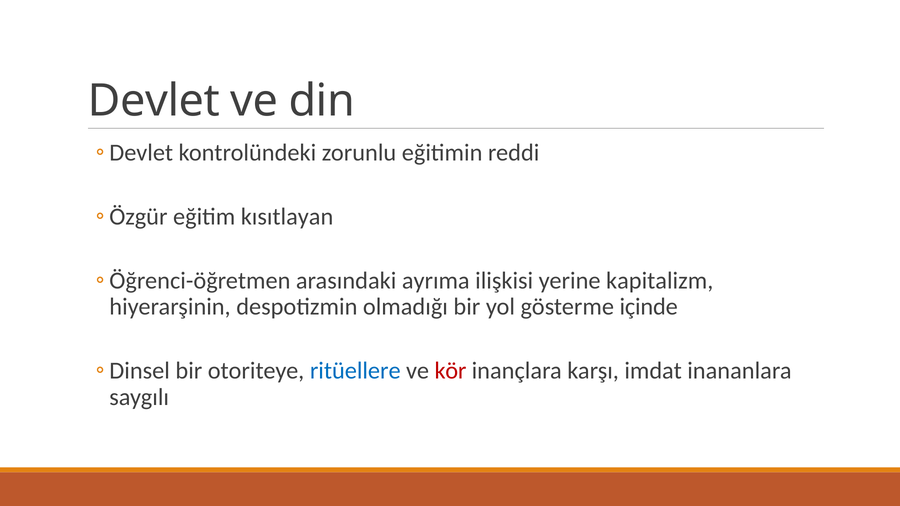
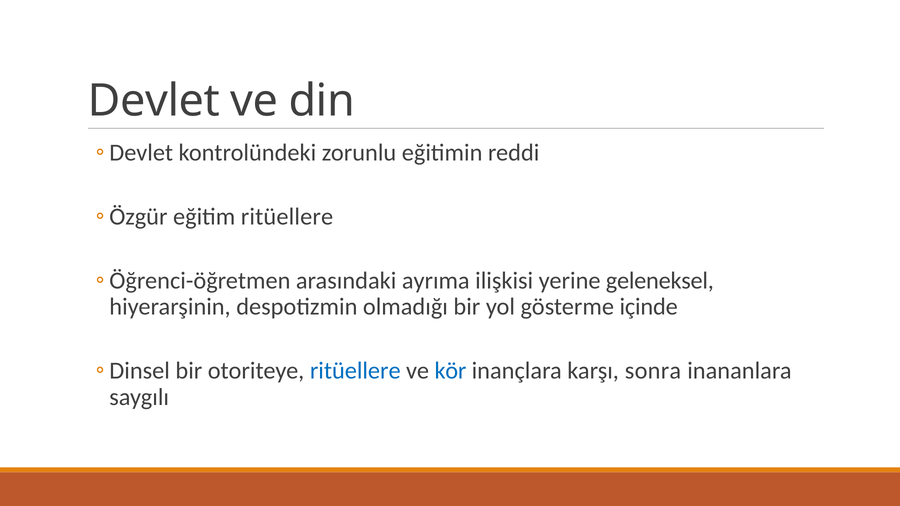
eğitim kısıtlayan: kısıtlayan -> ritüellere (287, 217)
kapitalizm: kapitalizm -> geleneksel (660, 281)
kör colour: red -> blue (450, 371)
imdat: imdat -> sonra (653, 371)
